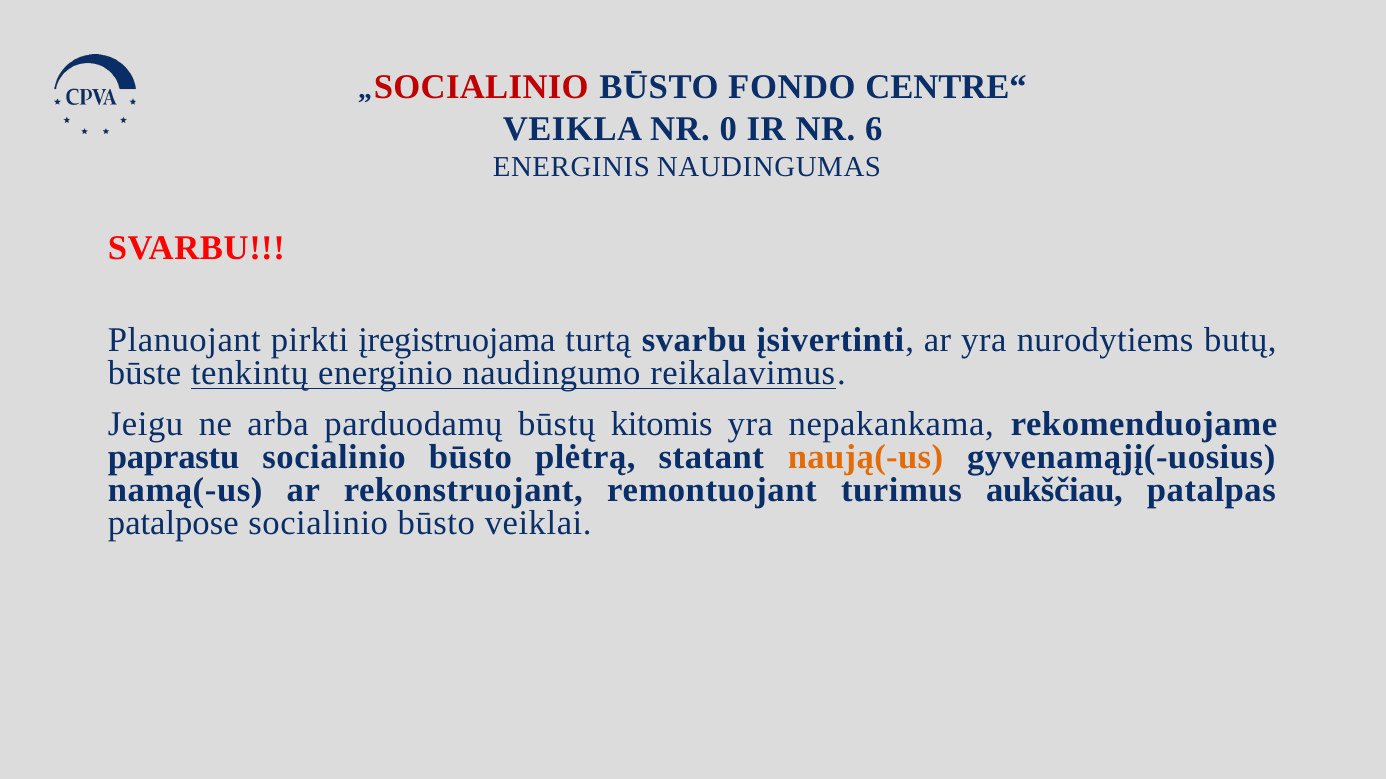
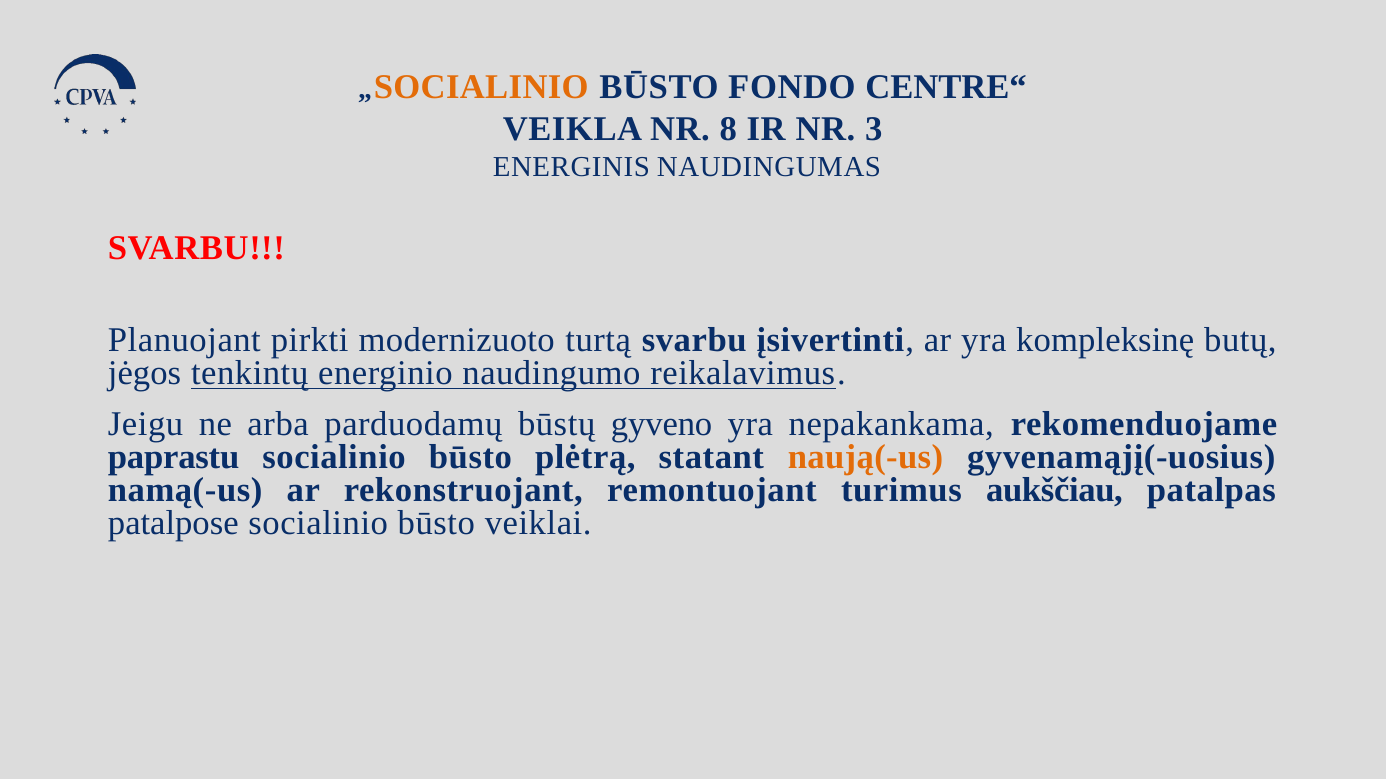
SOCIALINIO colour: red -> orange (481, 87)
0: 0 -> 8 (728, 129)
6: 6 -> 3 (874, 129)
įregistruojama: įregistruojama -> modernizuoto (457, 340)
nurodytiems: nurodytiems -> kompleksinę (1105, 340)
būste: būste -> jėgos (145, 374)
kitomis: kitomis -> gyveno (662, 424)
